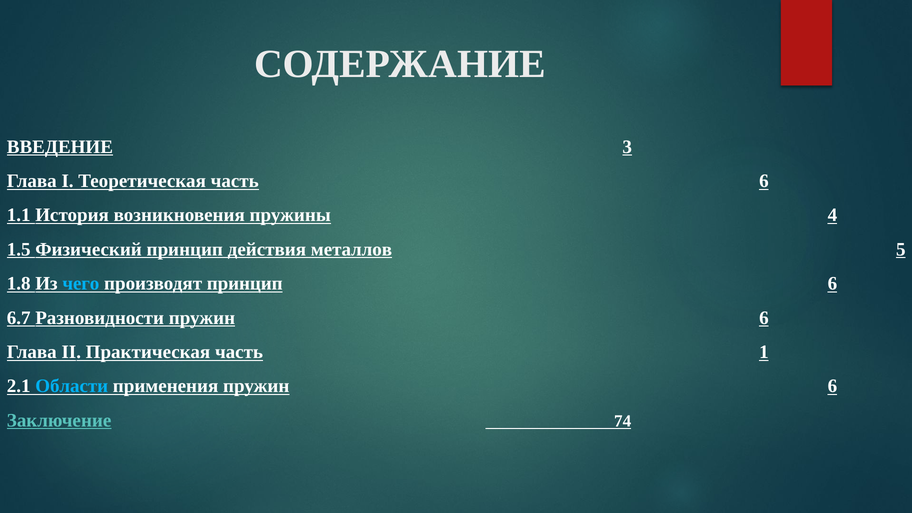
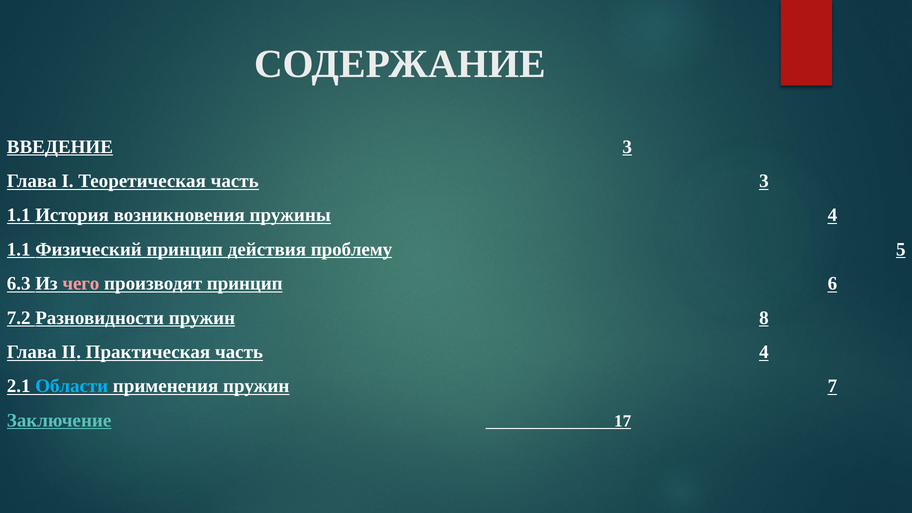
часть 6: 6 -> 3 (764, 181)
1.5: 1.5 -> 1.1 (19, 249)
металлов: металлов -> проблему (352, 249)
1.8: 1.8 -> 6.3 (19, 284)
чего colour: light blue -> pink (81, 284)
6.7: 6.7 -> 7.2 (19, 318)
Разновидности пружин 6: 6 -> 8 (764, 318)
часть 1: 1 -> 4 (764, 352)
применения пружин 6: 6 -> 7 (832, 386)
74: 74 -> 17 (623, 421)
